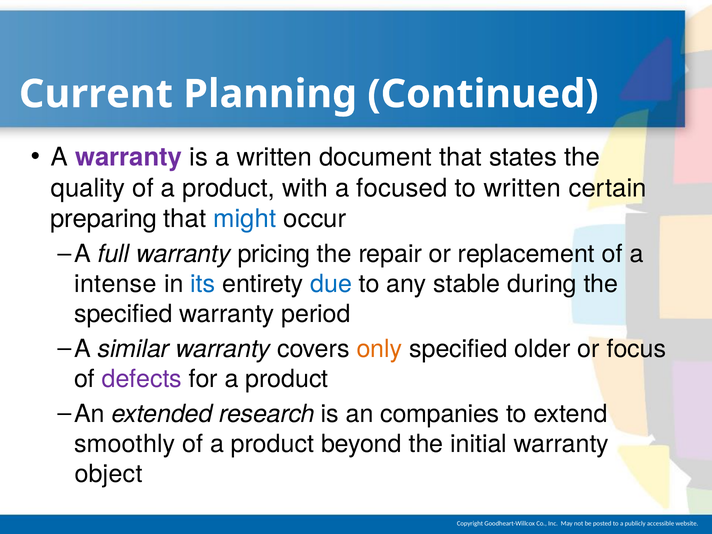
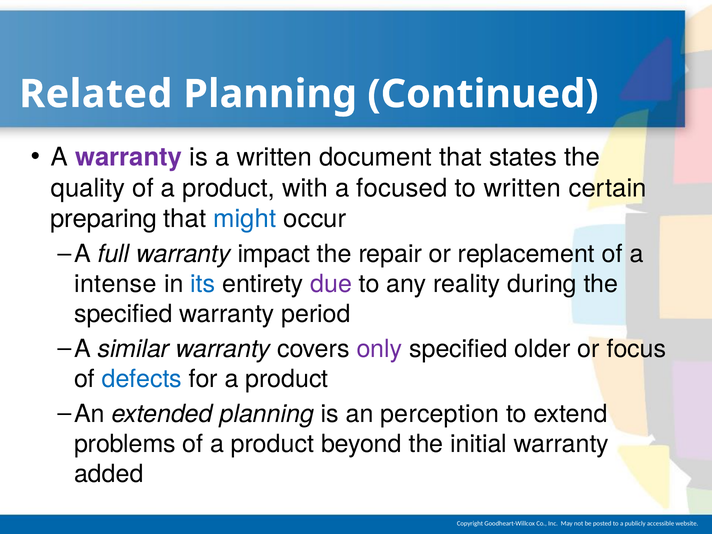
Current: Current -> Related (96, 94)
pricing: pricing -> impact (274, 254)
due colour: blue -> purple (331, 284)
stable: stable -> reality (467, 284)
only colour: orange -> purple (379, 349)
defects colour: purple -> blue (142, 379)
extended research: research -> planning (267, 414)
companies: companies -> perception (440, 414)
smoothly: smoothly -> problems (125, 444)
object: object -> added (109, 474)
